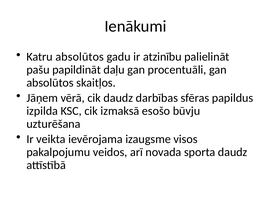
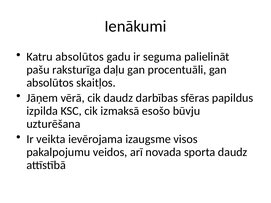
atzinību: atzinību -> seguma (162, 57)
papildināt: papildināt -> raksturīga (77, 70)
